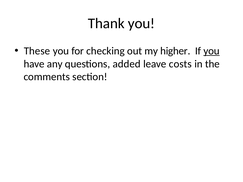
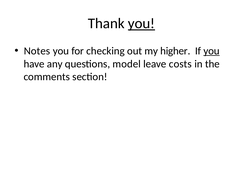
you underline: none -> present (141, 24)
These: These -> Notes (37, 51)
added: added -> model (127, 64)
